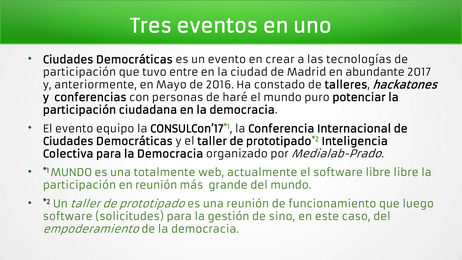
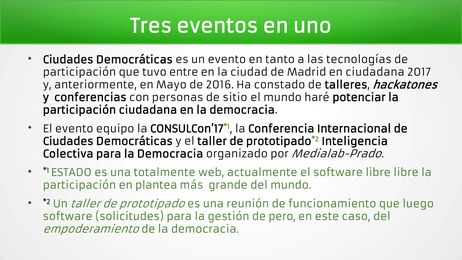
crear: crear -> tanto (280, 60)
en abundante: abundante -> ciudadana (375, 72)
haré: haré -> sitio (235, 98)
puro: puro -> haré (317, 98)
MUNDO: MUNDO -> ESTADO (71, 173)
en reunión: reunión -> plantea (156, 185)
sino: sino -> pero (282, 217)
